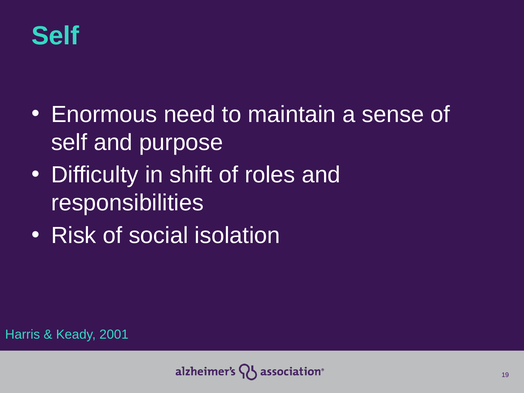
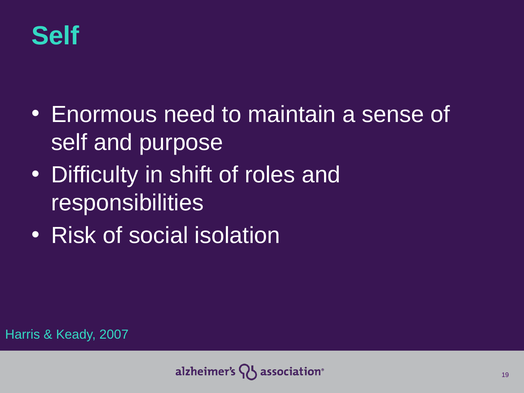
2001: 2001 -> 2007 (114, 334)
